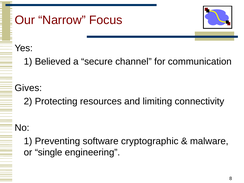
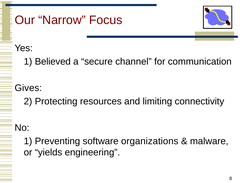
cryptographic: cryptographic -> organizations (150, 141)
single: single -> yields (48, 152)
